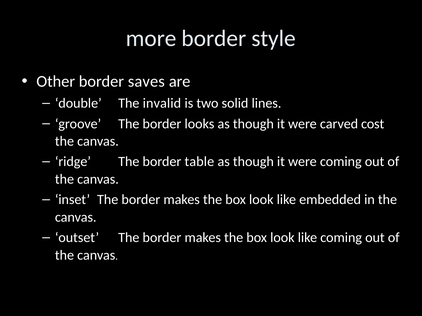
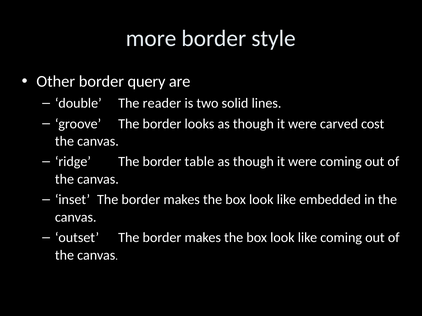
saves: saves -> query (147, 82)
invalid: invalid -> reader (162, 103)
